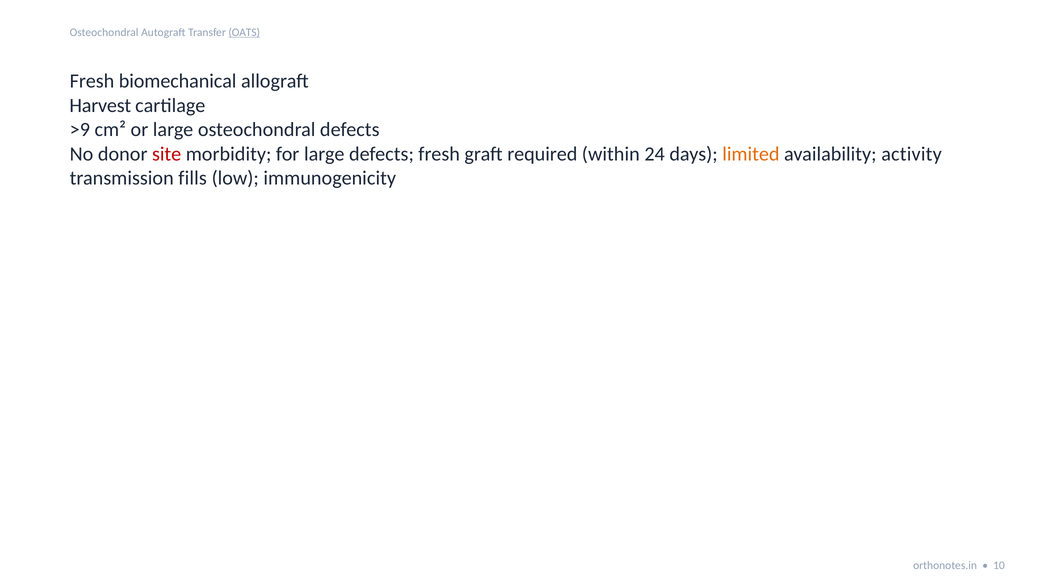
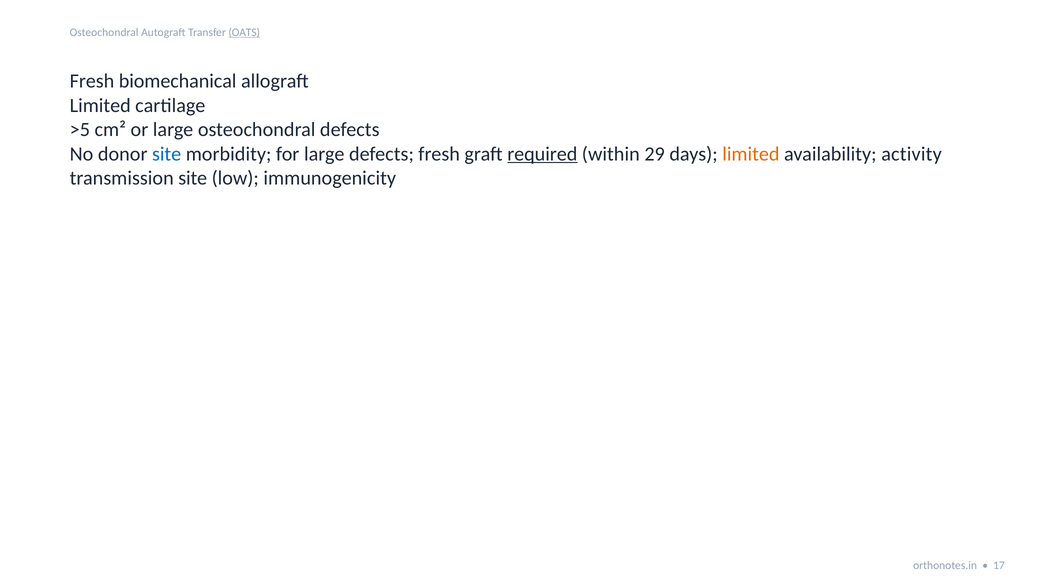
Harvest: Harvest -> Limited (100, 106)
>9: >9 -> >5 (80, 130)
site colour: red -> blue (167, 154)
required underline: none -> present (542, 154)
24: 24 -> 29 (655, 154)
transmission fills: fills -> site (193, 178)
10: 10 -> 17 (999, 566)
